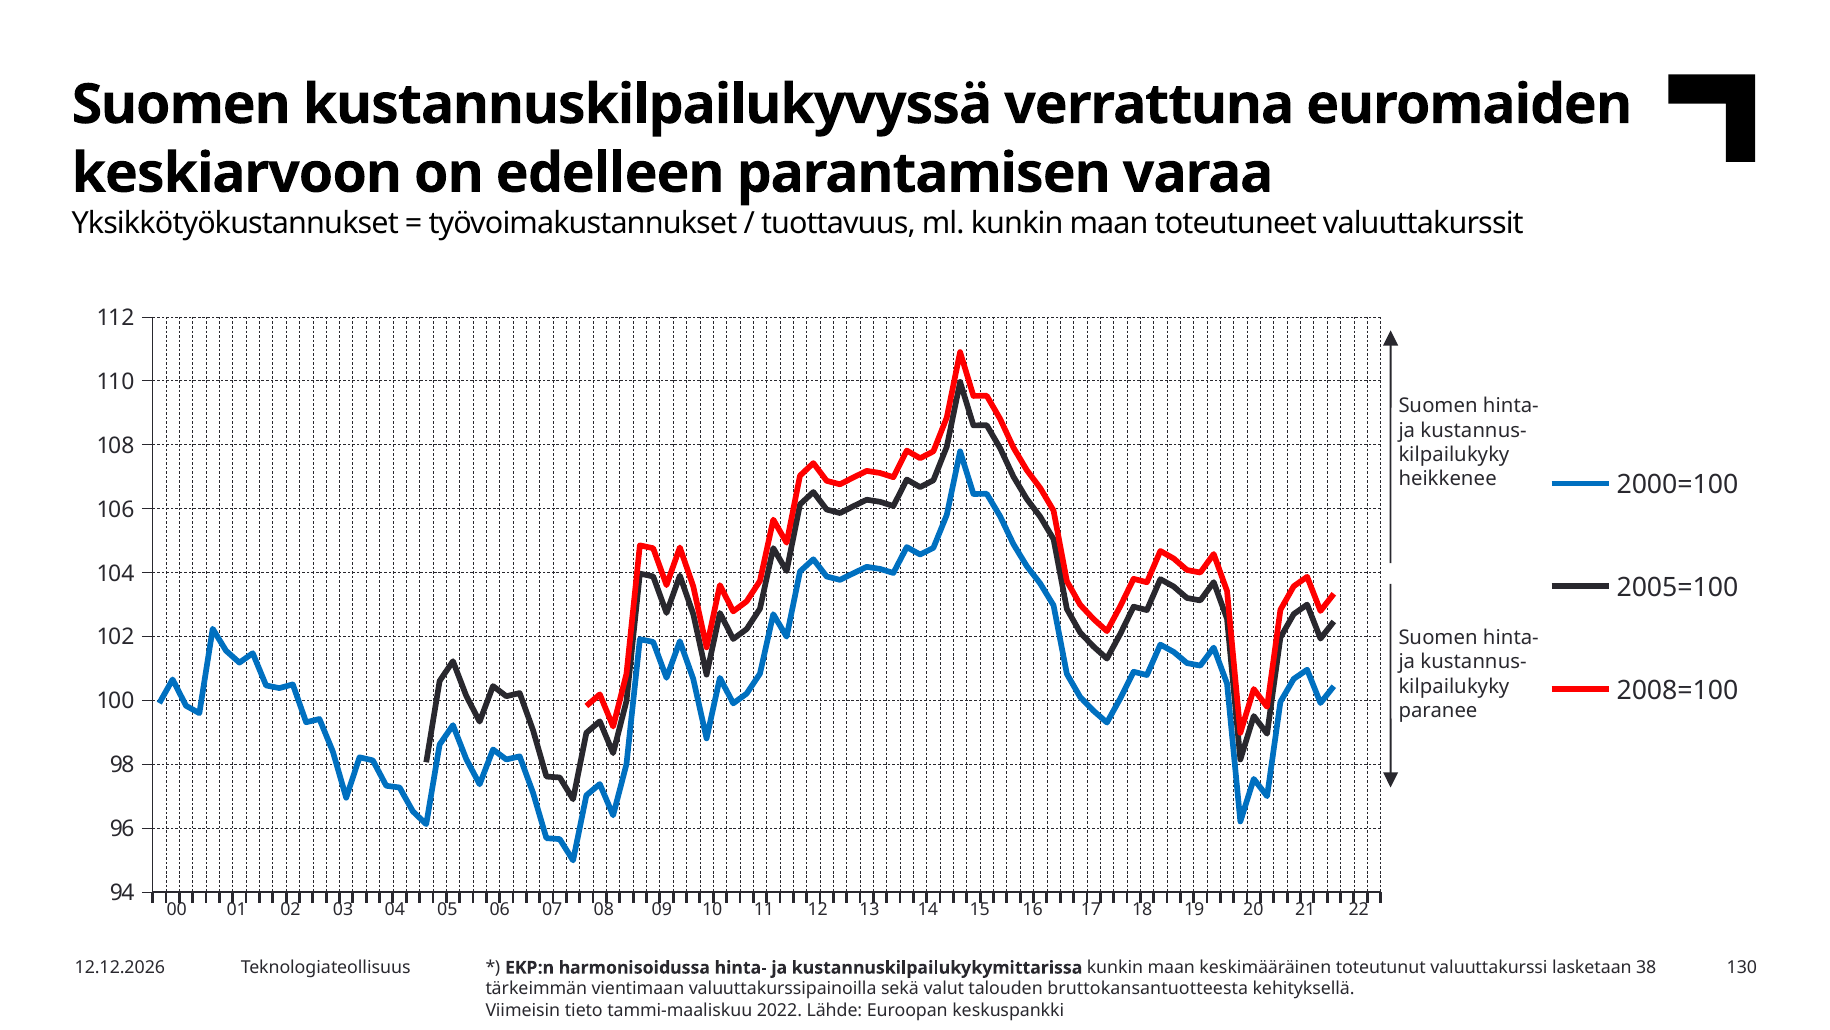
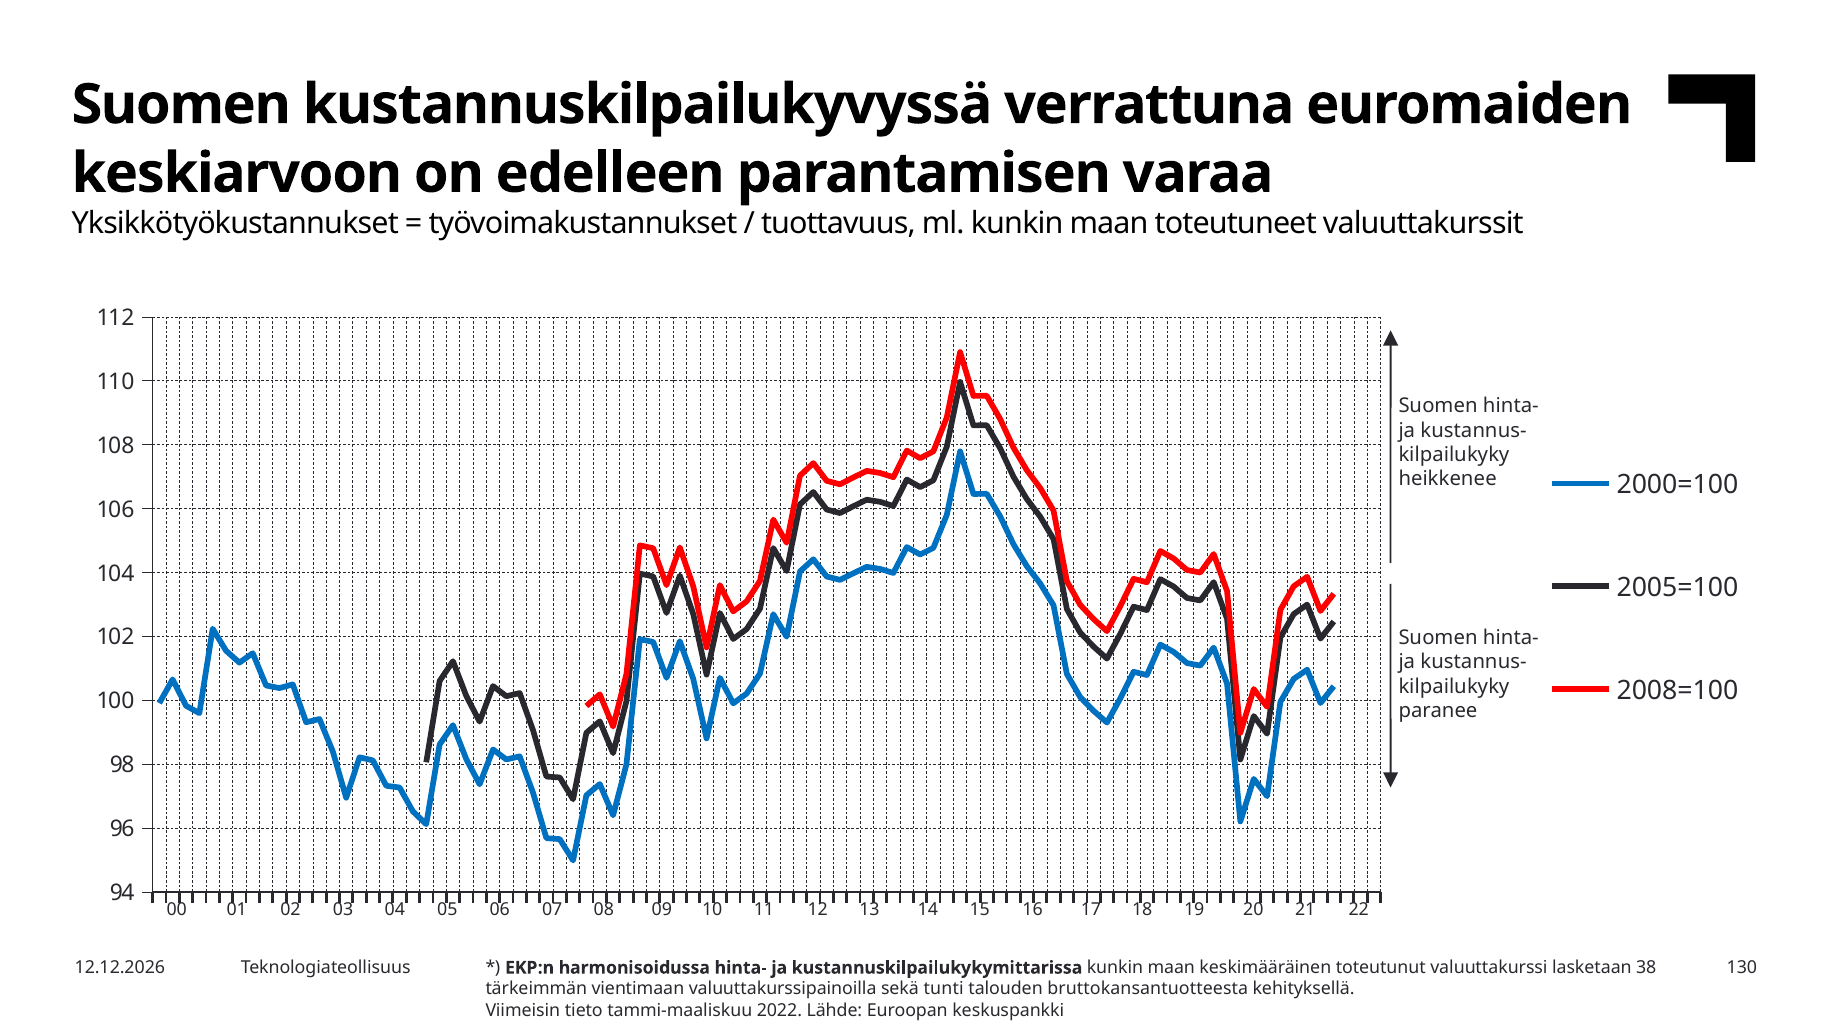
valut: valut -> tunti (944, 989)
